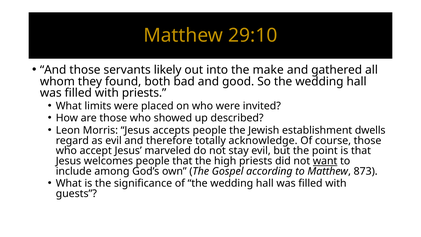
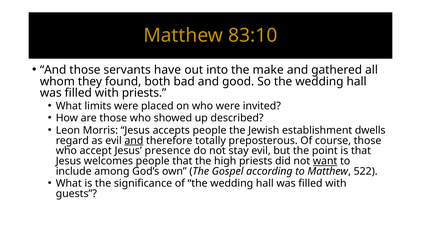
29:10: 29:10 -> 83:10 (253, 35)
likely: likely -> have (168, 70)
and underline: none -> present (134, 140)
acknowledge: acknowledge -> preposterous (263, 140)
marveled: marveled -> presence (168, 151)
873: 873 -> 522 (366, 171)
